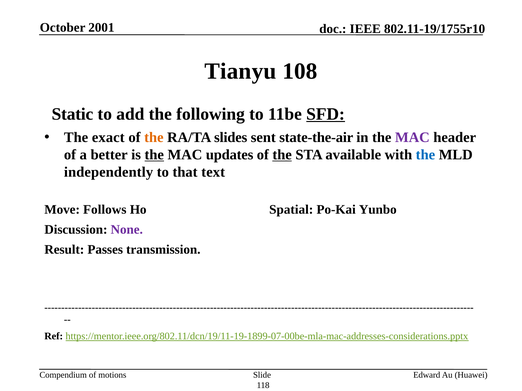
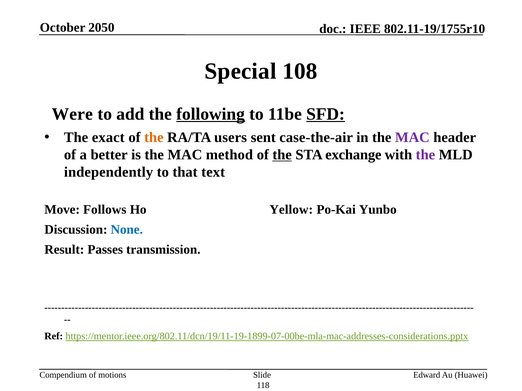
2001: 2001 -> 2050 (101, 28)
Tianyu: Tianyu -> Special (241, 71)
Static: Static -> Were (72, 114)
following underline: none -> present (211, 114)
slides: slides -> users (231, 138)
state-the-air: state-the-air -> case-the-air (316, 138)
the underline: present -> none (154, 155)
updates: updates -> method (229, 155)
available: available -> exchange (353, 155)
the colour: blue -> purple (425, 155)
Spatial: Spatial -> Yellow (291, 210)
None colour: purple -> blue (127, 230)
